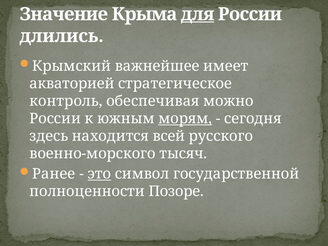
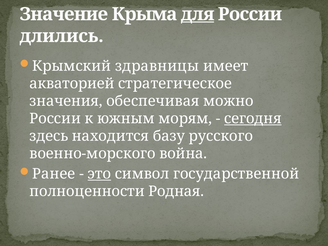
важнейшее: важнейшее -> здравницы (157, 66)
контроль: контроль -> значения (66, 101)
морям underline: present -> none (185, 119)
сегодня underline: none -> present (253, 119)
всей: всей -> базу (169, 136)
тысяч: тысяч -> война (183, 154)
Позоре: Позоре -> Родная (176, 191)
